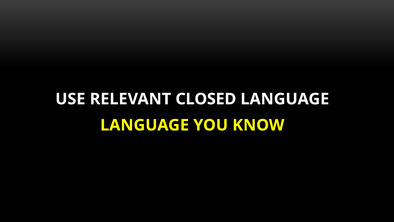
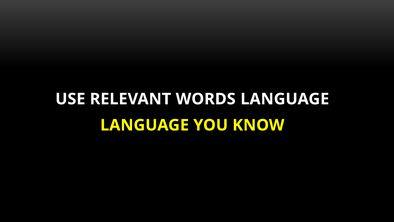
CLOSED: CLOSED -> WORDS (206, 99)
